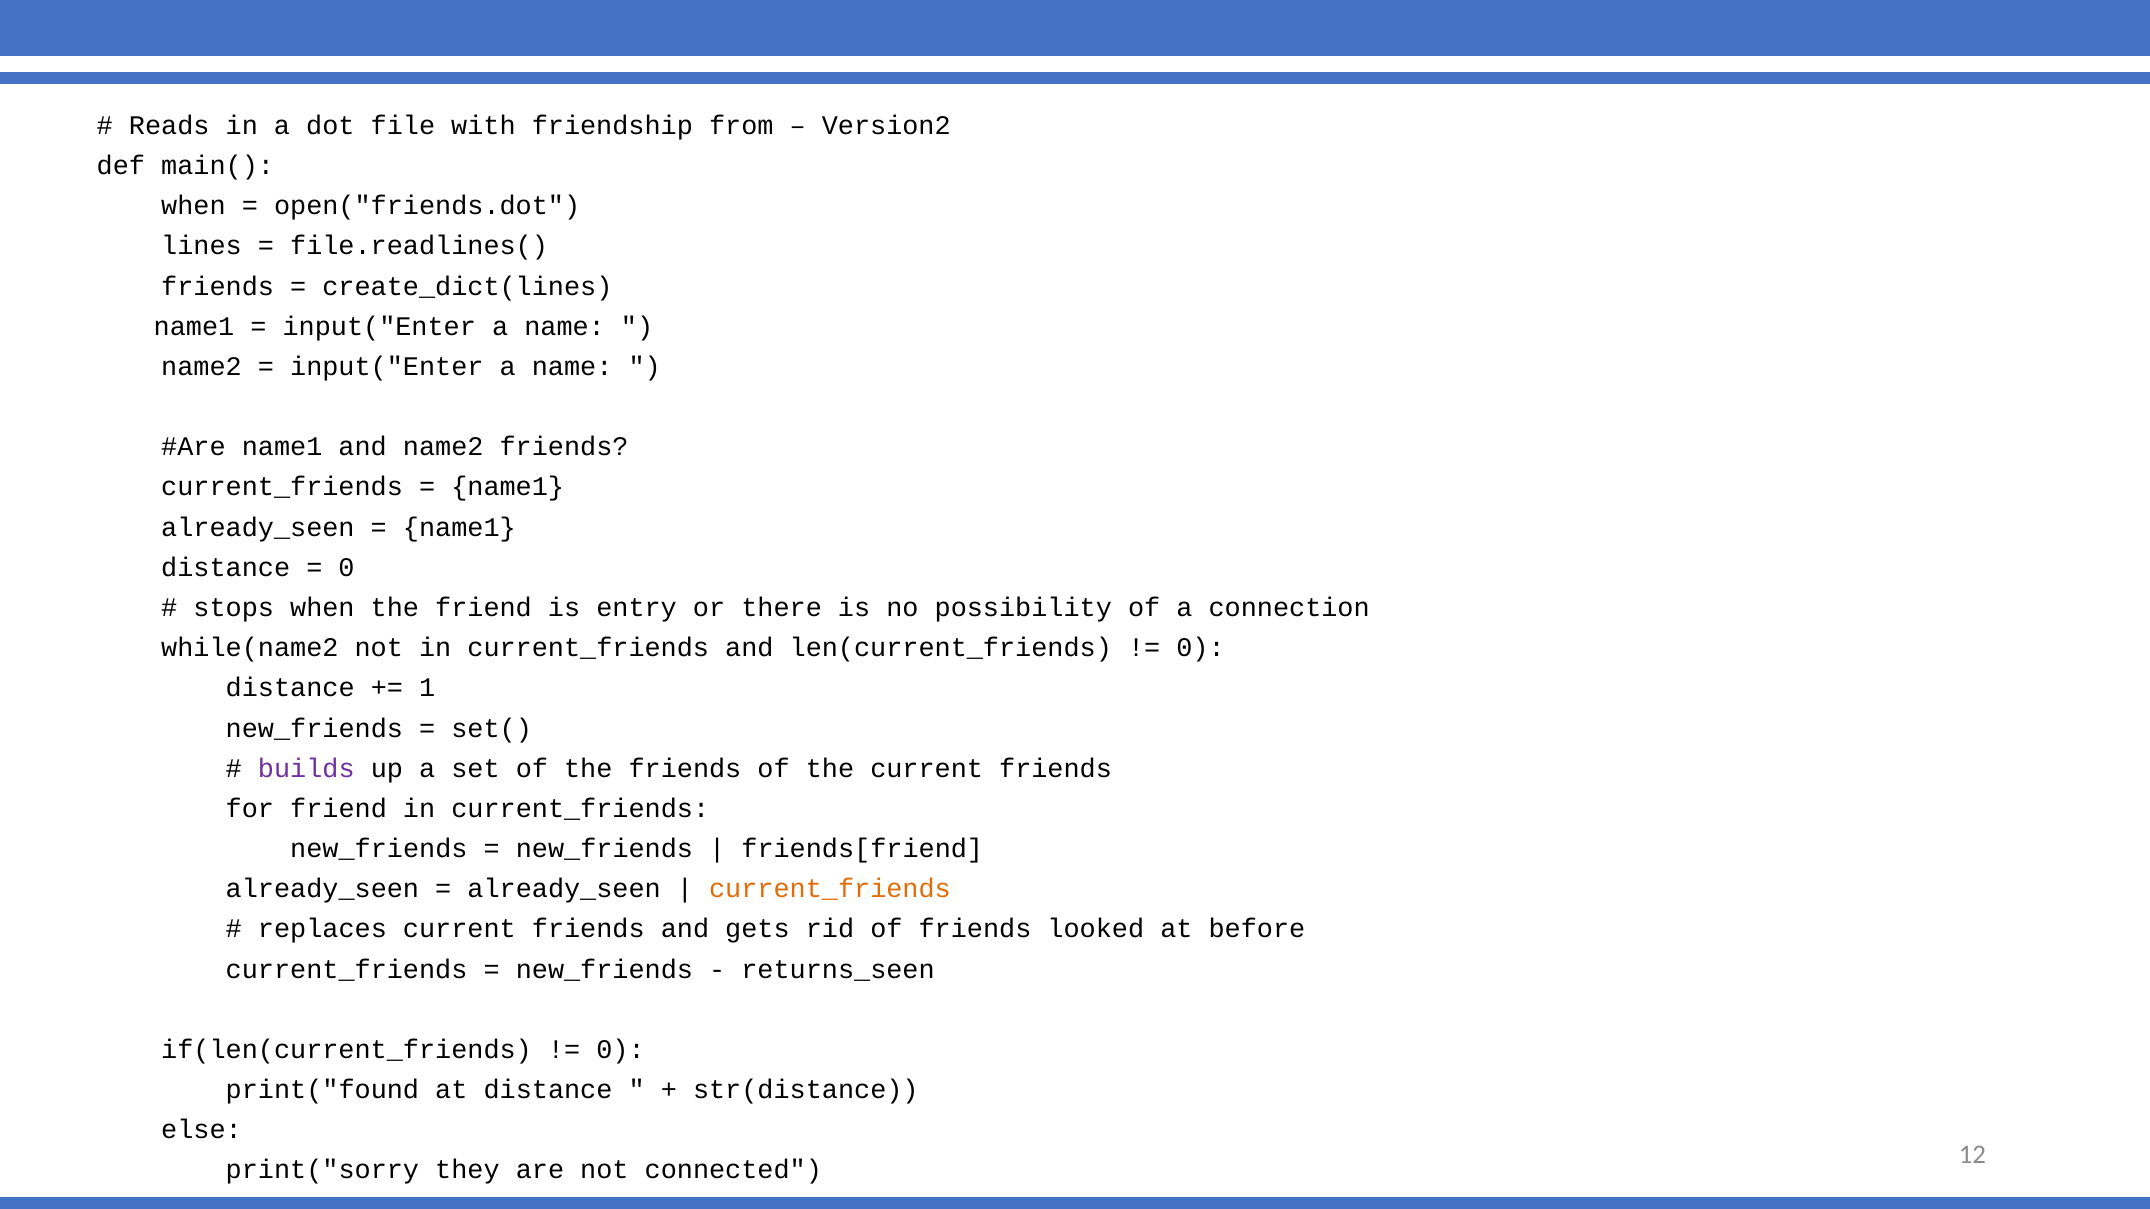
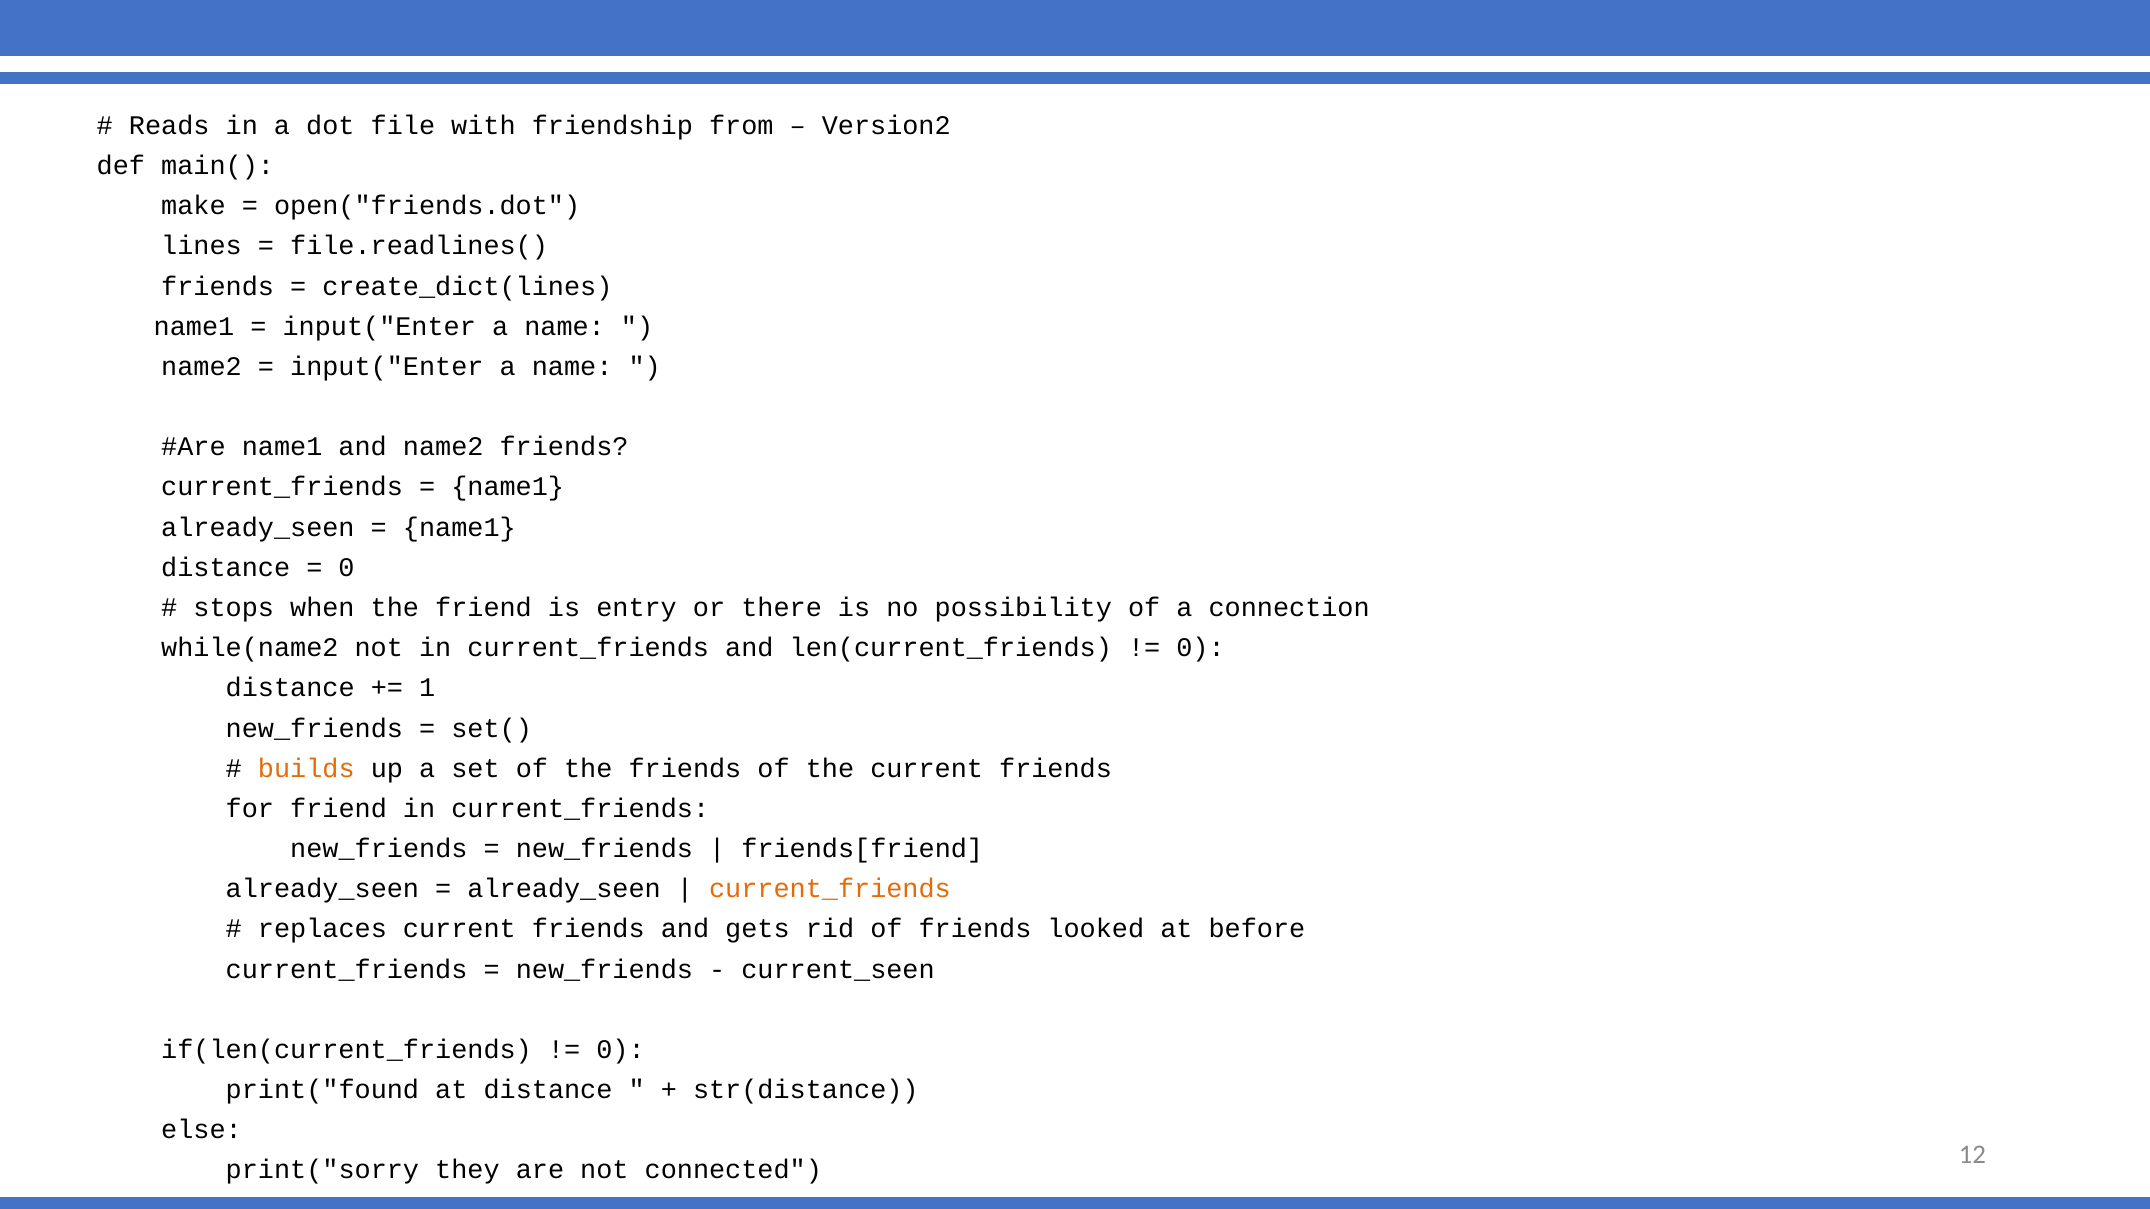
when: when -> make (193, 206)
builds colour: purple -> orange (306, 769)
returns_seen: returns_seen -> current_seen (838, 969)
